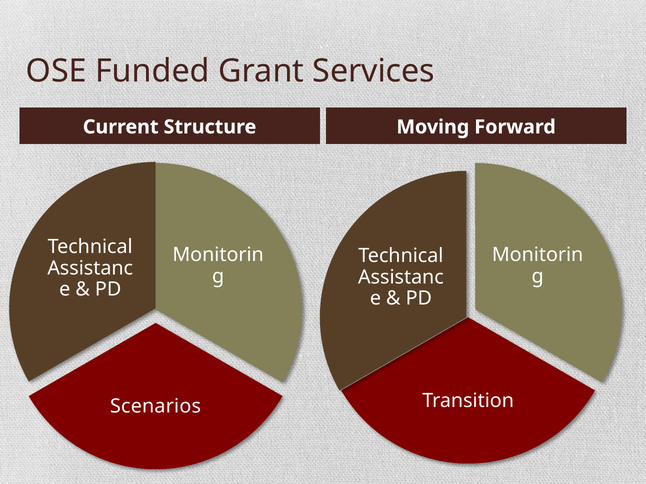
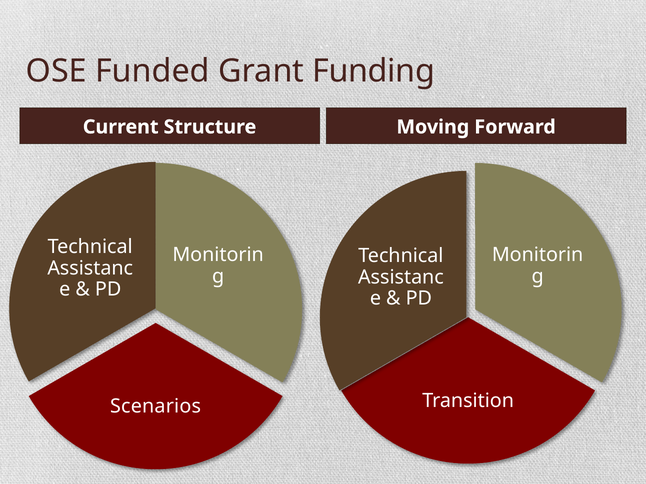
Services: Services -> Funding (374, 71)
